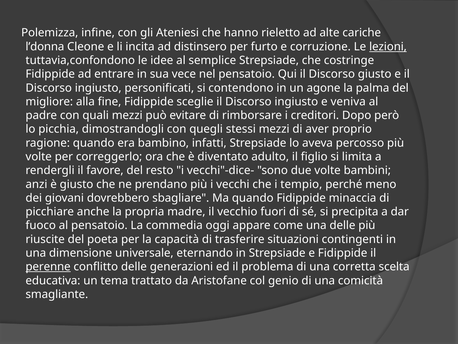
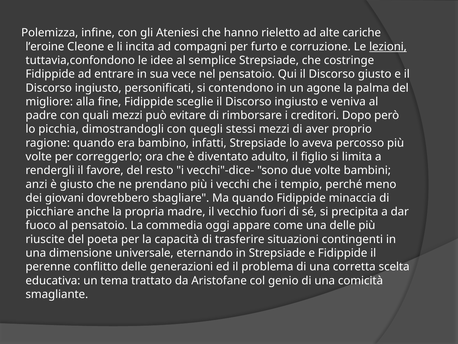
l’donna: l’donna -> l’eroine (45, 47)
distinsero: distinsero -> compagni (200, 47)
perenne underline: present -> none (48, 266)
